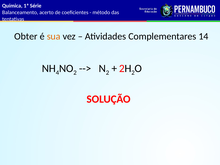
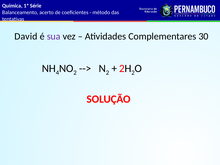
Obter: Obter -> David (26, 36)
sua colour: orange -> purple (54, 36)
14: 14 -> 30 (203, 36)
